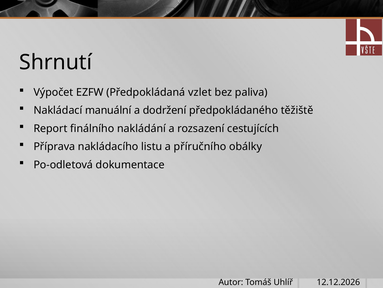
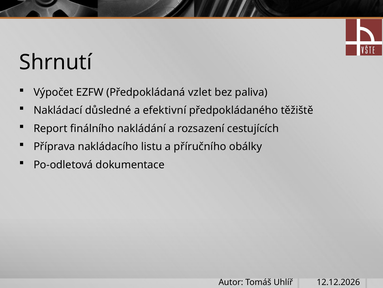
manuální: manuální -> důsledné (108, 110)
dodržení: dodržení -> efektivní (165, 110)
